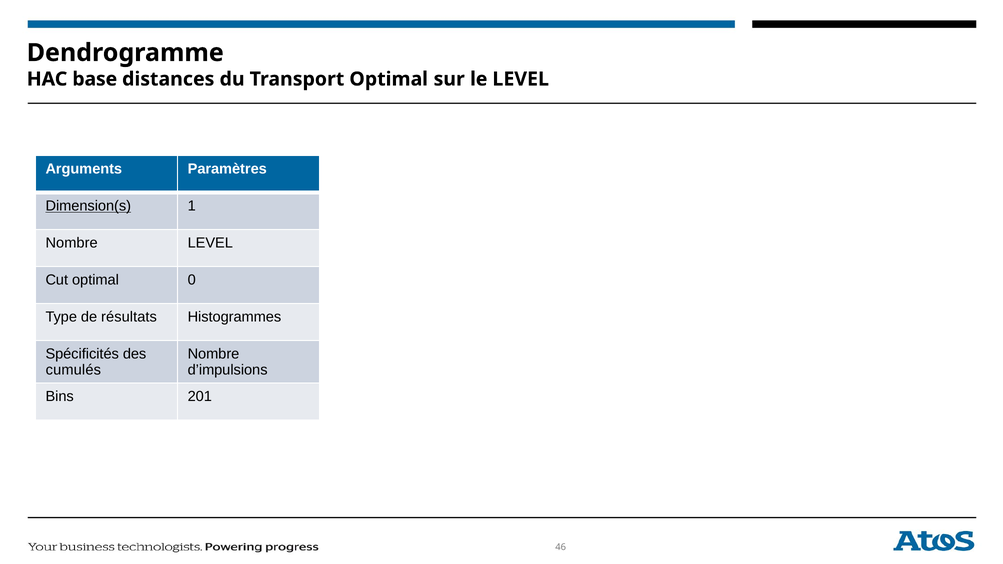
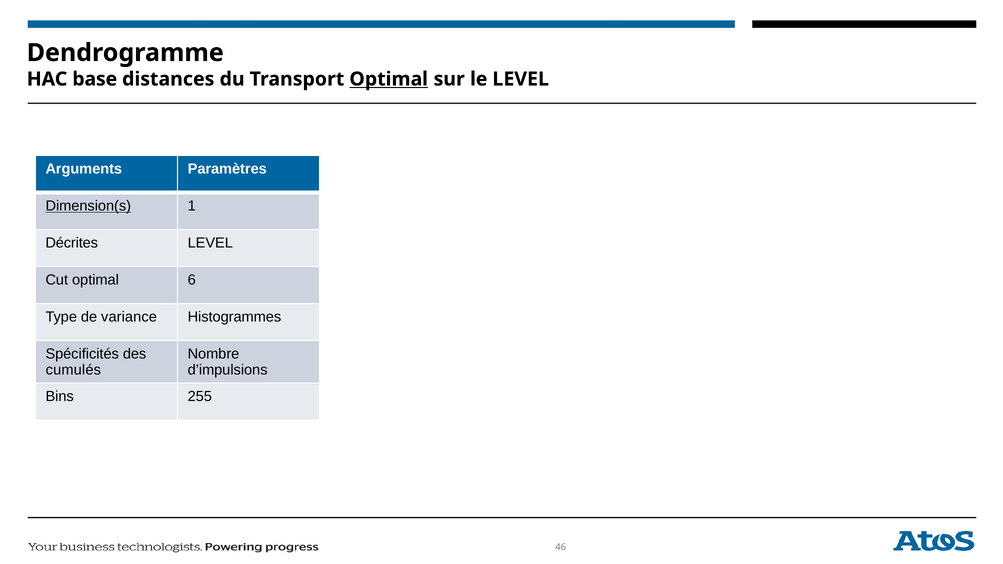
Optimal underline: none -> present (389, 79)
Nombre: Nombre -> Décrites (72, 243)
0: 0 -> 6 (192, 280)
résultats: résultats -> variance (129, 317)
201: 201 -> 255 (200, 396)
